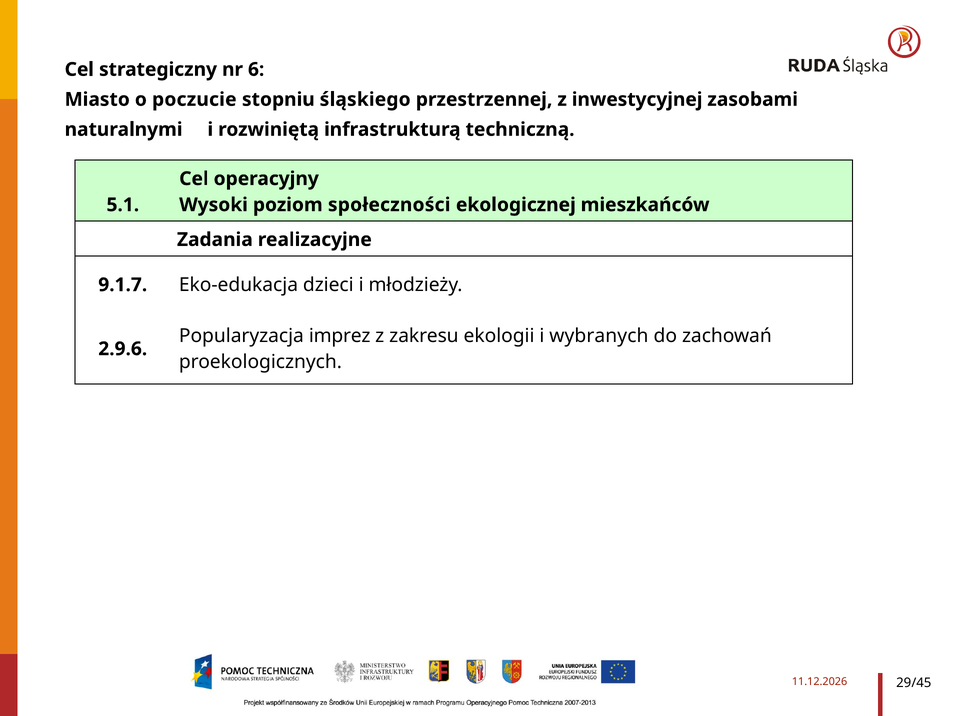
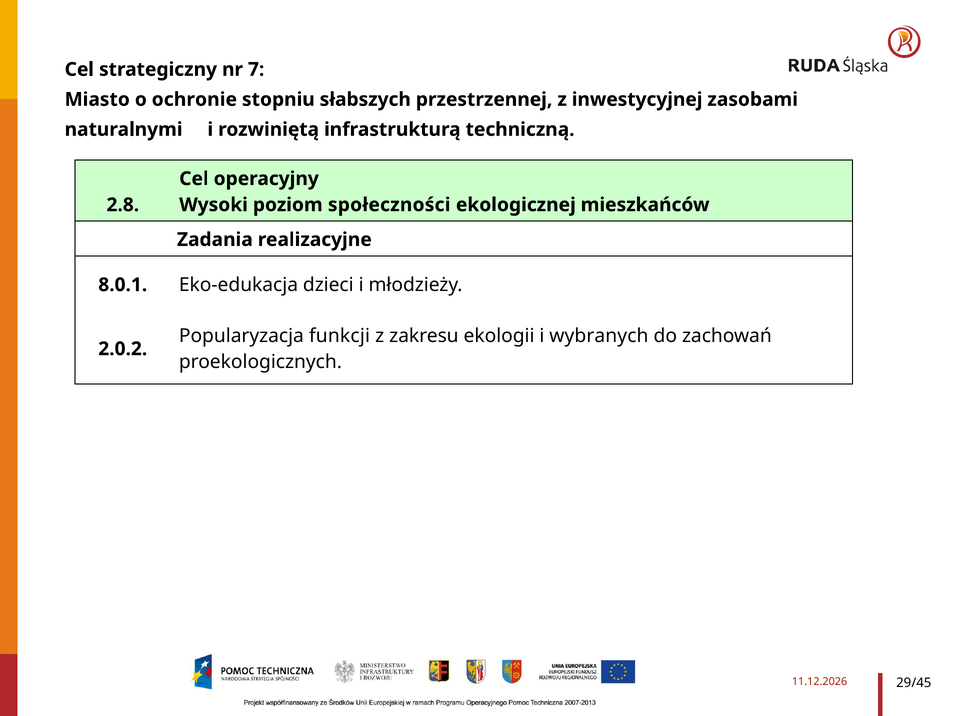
6: 6 -> 7 (256, 70)
poczucie: poczucie -> ochronie (194, 100)
śląskiego: śląskiego -> słabszych (365, 100)
5.1: 5.1 -> 2.8 (123, 205)
9.1.7: 9.1.7 -> 8.0.1 (123, 285)
imprez: imprez -> funkcji (340, 336)
2.9.6: 2.9.6 -> 2.0.2 (123, 349)
